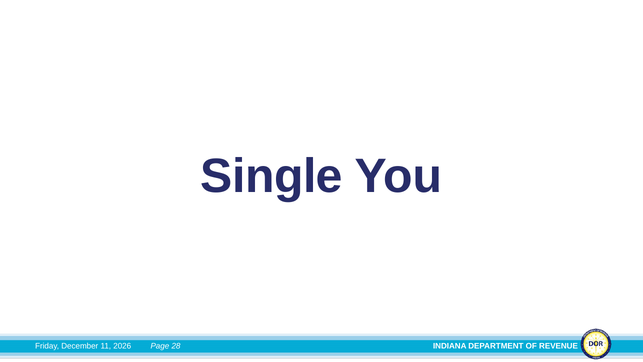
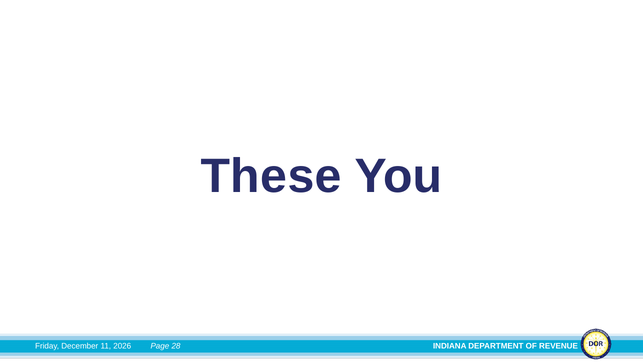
Single: Single -> These (271, 176)
